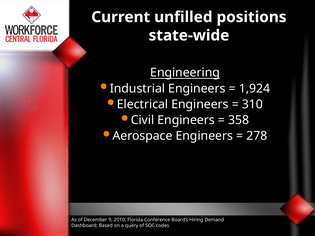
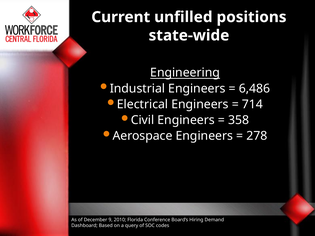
1,924: 1,924 -> 6,486 (254, 89)
310: 310 -> 714 (252, 104)
